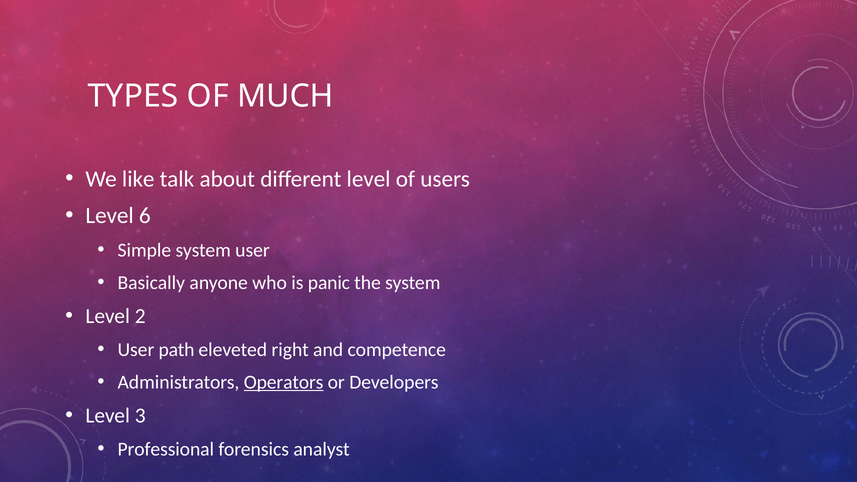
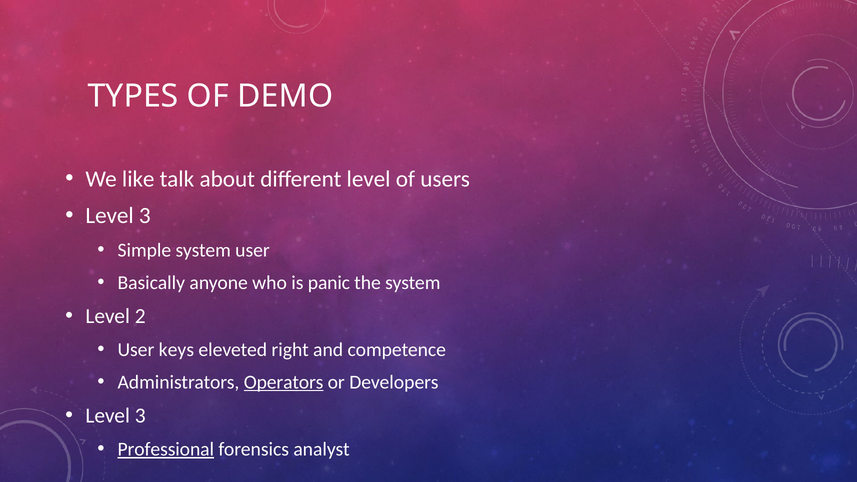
MUCH: MUCH -> DEMO (285, 96)
6: 6 -> 3 (145, 216)
path: path -> keys (176, 350)
Professional underline: none -> present (166, 449)
